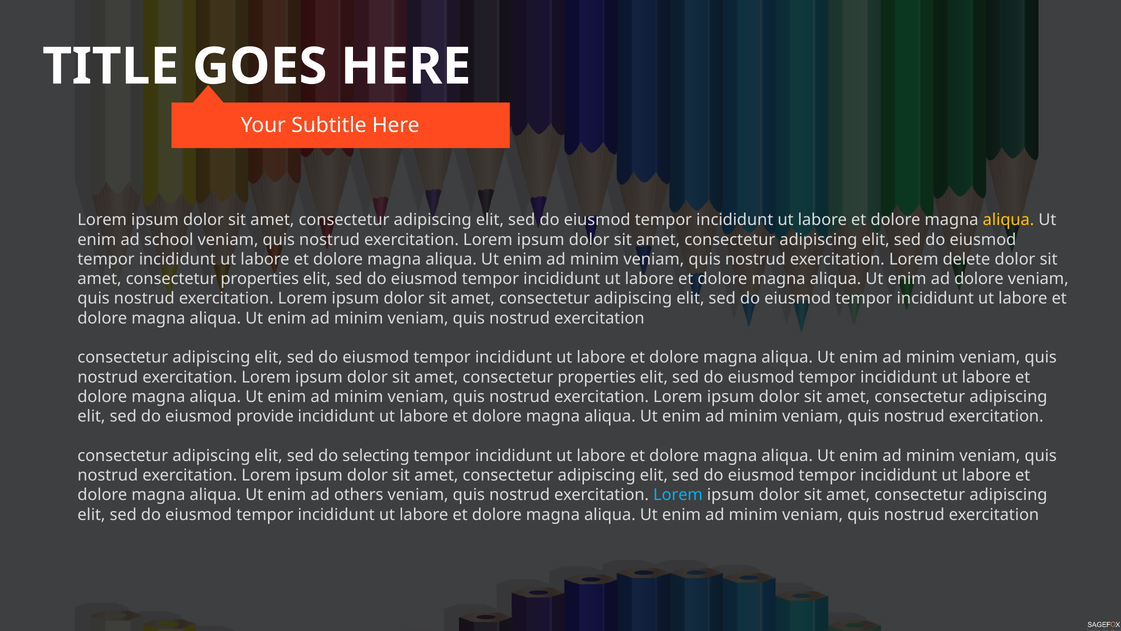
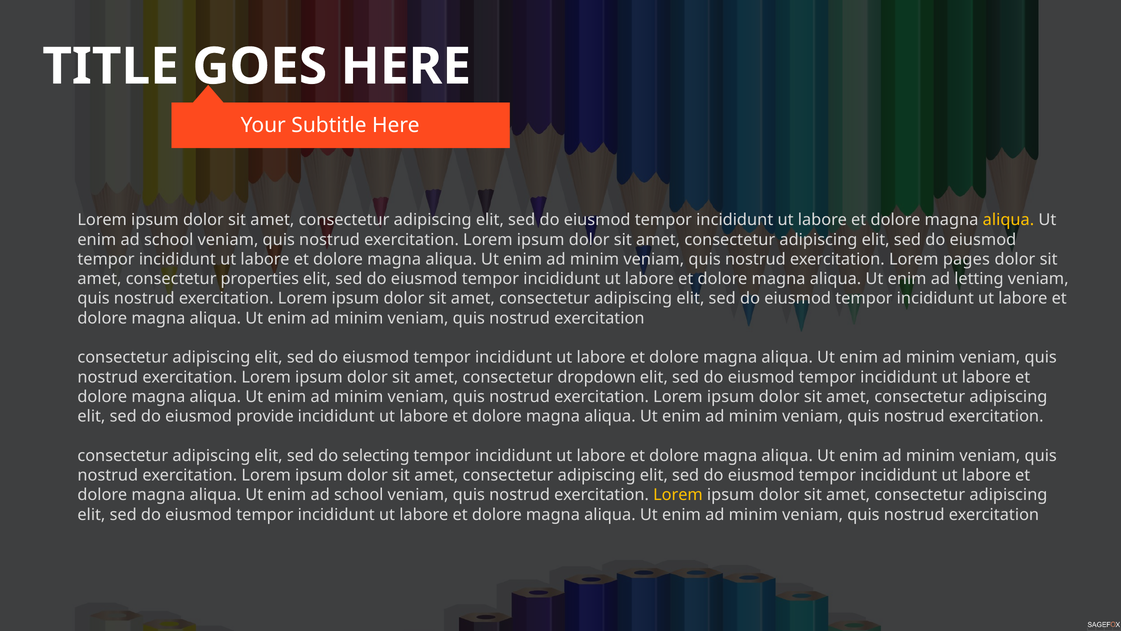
delete: delete -> pages (966, 259)
ad dolore: dolore -> letting (979, 279)
properties: properties -> dropdown (597, 377)
others: others -> school (359, 495)
Lorem colour: light blue -> yellow (678, 495)
